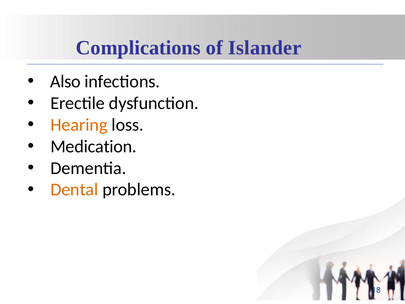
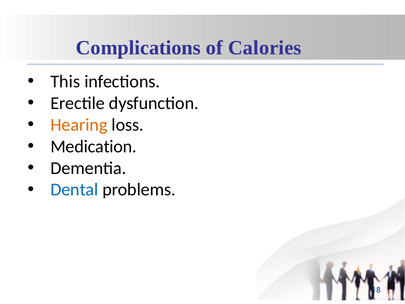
Islander: Islander -> Calories (265, 48)
Also: Also -> This (65, 82)
Dental colour: orange -> blue (74, 190)
